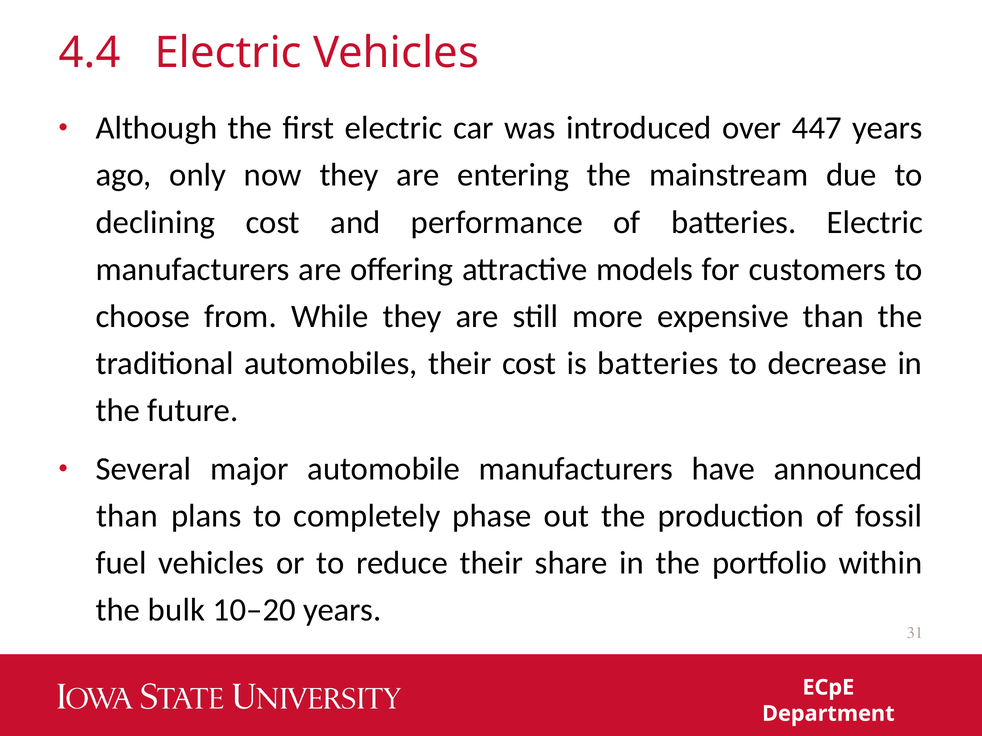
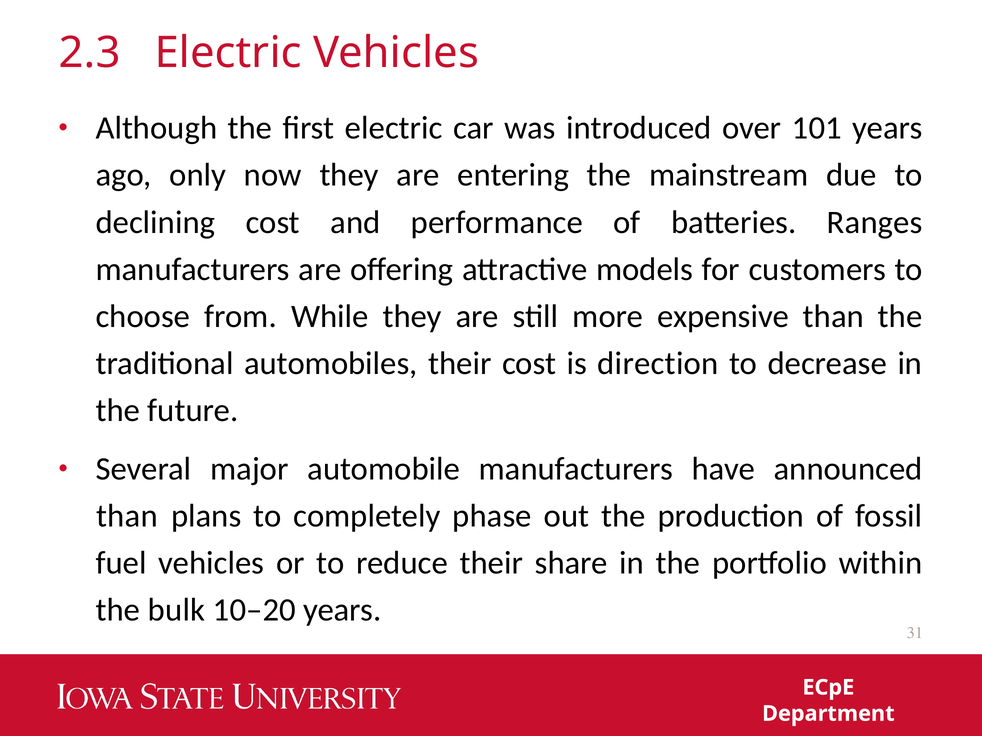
4.4: 4.4 -> 2.3 (90, 53)
447: 447 -> 101 (817, 128)
batteries Electric: Electric -> Ranges (875, 222)
is batteries: batteries -> direction (658, 364)
